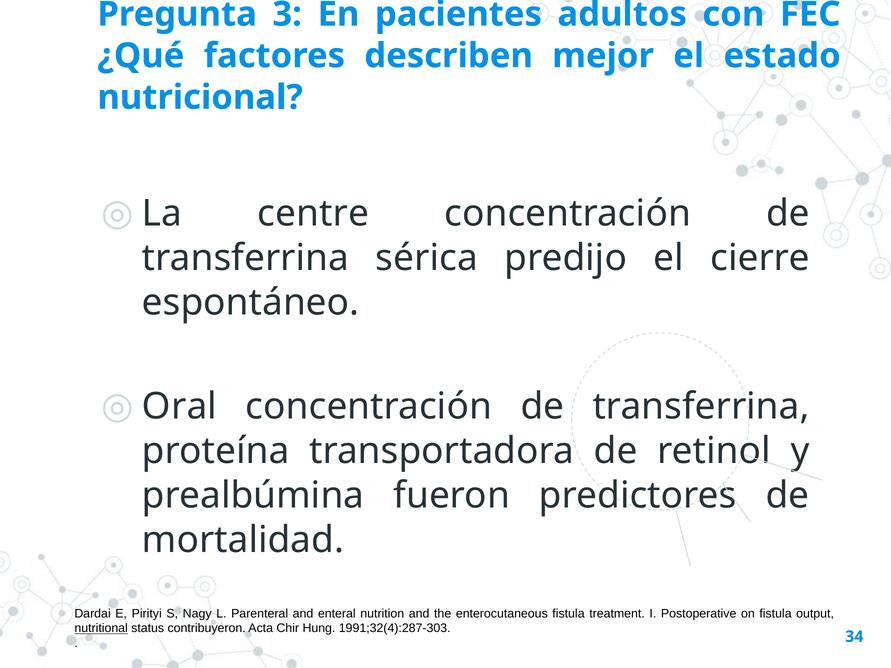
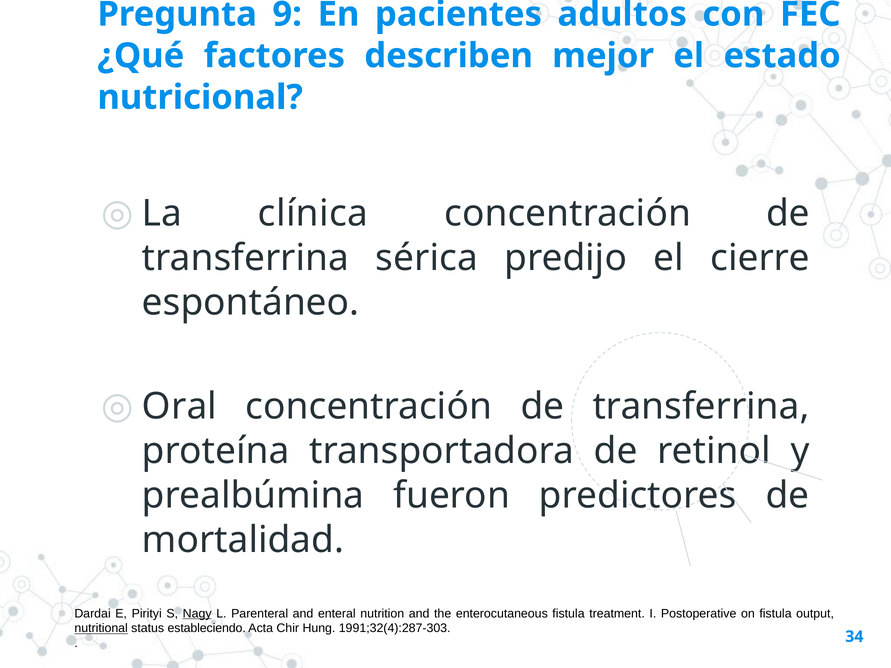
3: 3 -> 9 (287, 14)
centre: centre -> clínica (313, 214)
Nagy underline: none -> present (197, 614)
contribuyeron: contribuyeron -> estableciendo (207, 629)
